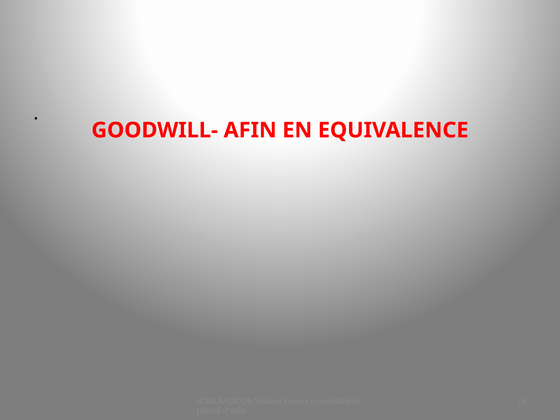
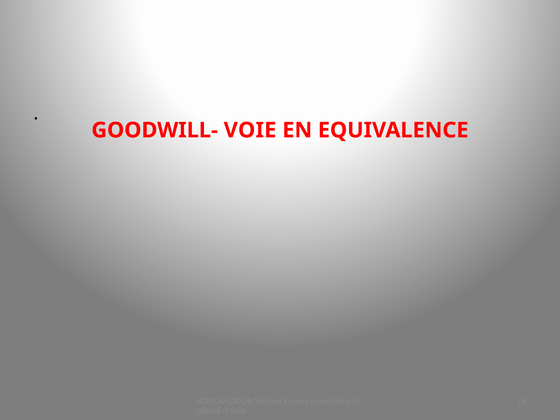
AFIN: AFIN -> VOIE (250, 130)
